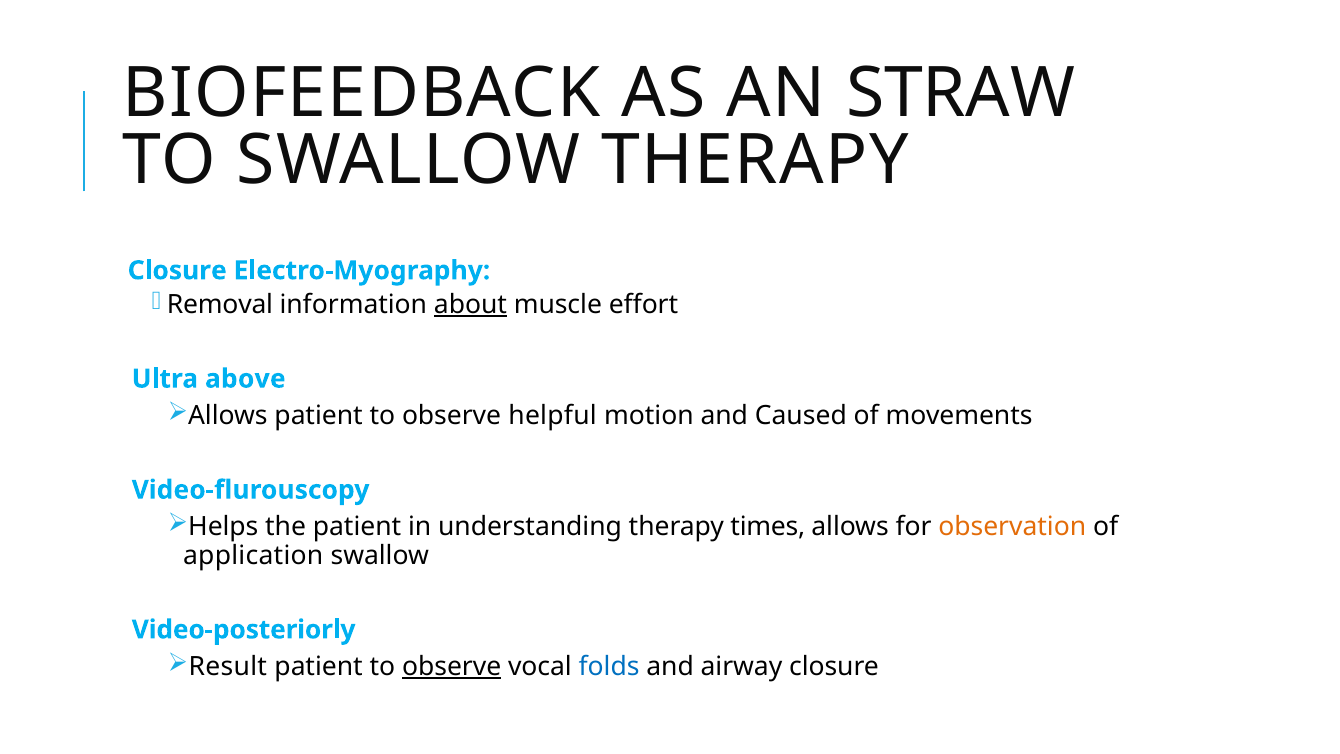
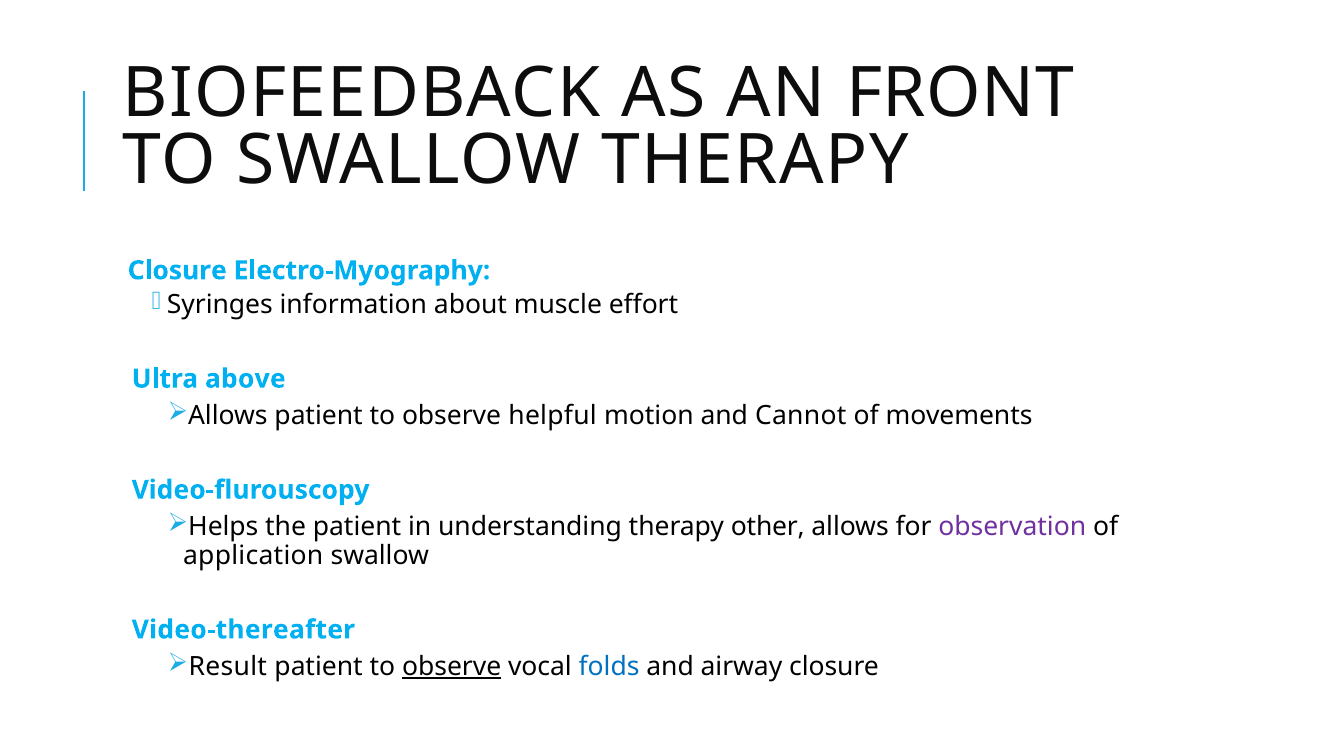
STRAW: STRAW -> FRONT (960, 93)
Removal: Removal -> Syringes (220, 305)
about underline: present -> none (470, 305)
Caused: Caused -> Cannot (801, 416)
times: times -> other (768, 527)
observation colour: orange -> purple (1012, 527)
Video-posteriorly: Video-posteriorly -> Video-thereafter (243, 630)
